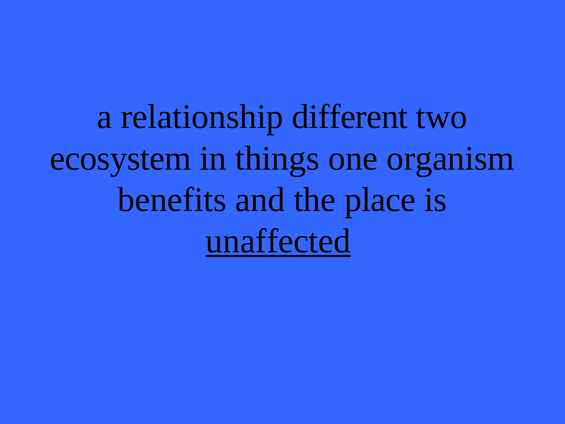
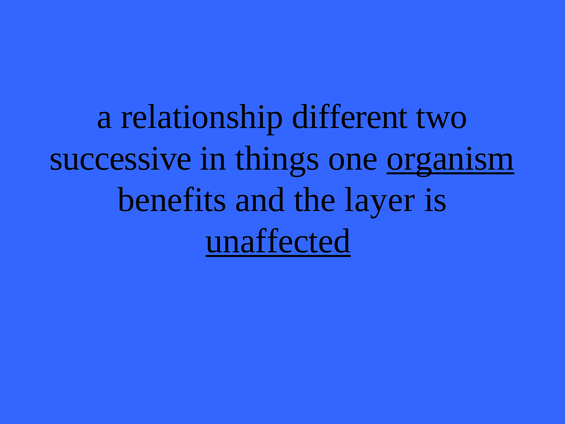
ecosystem: ecosystem -> successive (121, 158)
organism underline: none -> present (451, 158)
place: place -> layer (380, 200)
